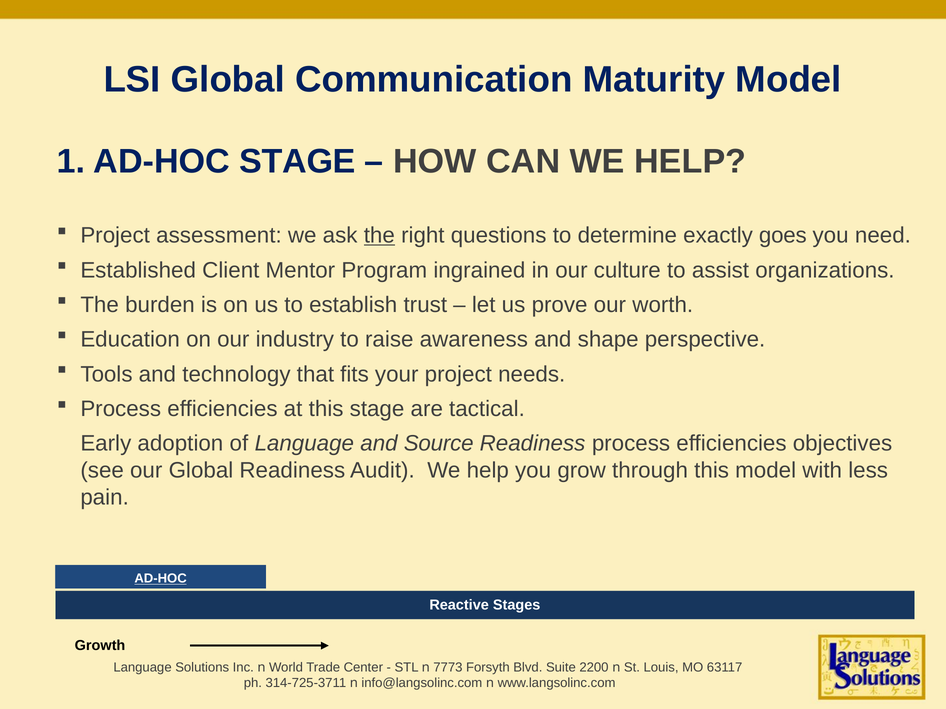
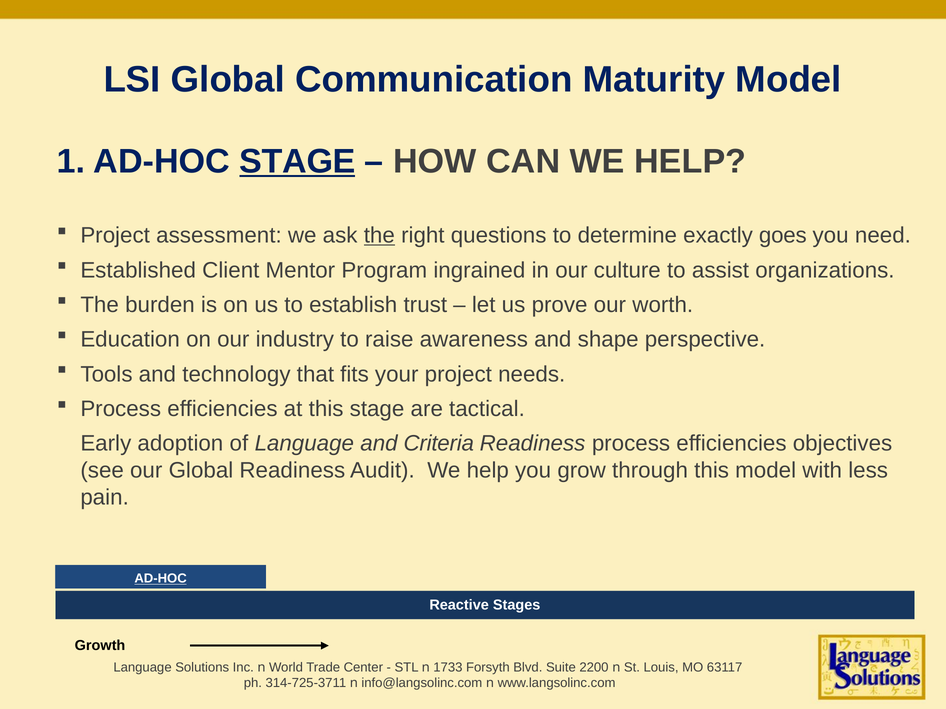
STAGE underline: none -> present (297, 162)
Source: Source -> Criteria (439, 444)
7773: 7773 -> 1733 (448, 668)
